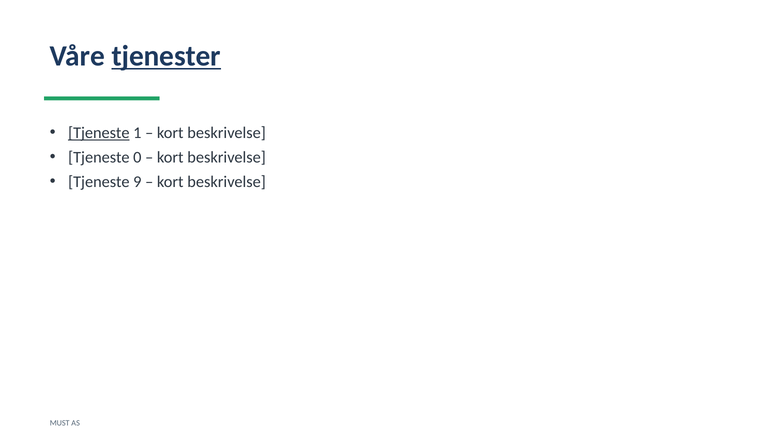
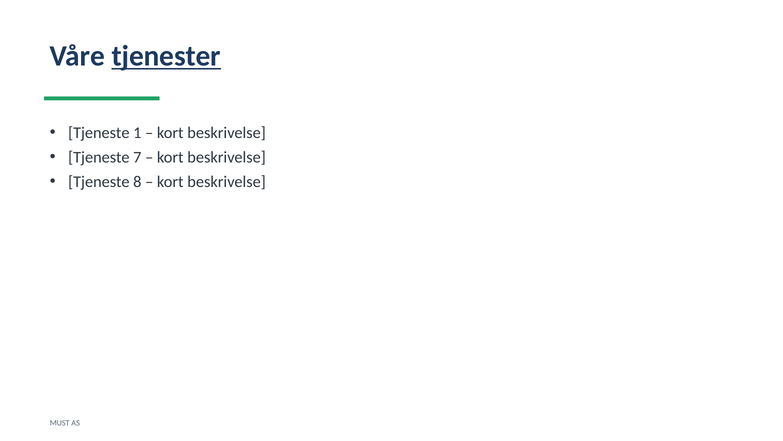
Tjeneste underline: present -> none (99, 133)
0: 0 -> 7 (137, 157)
9: 9 -> 8 (137, 182)
